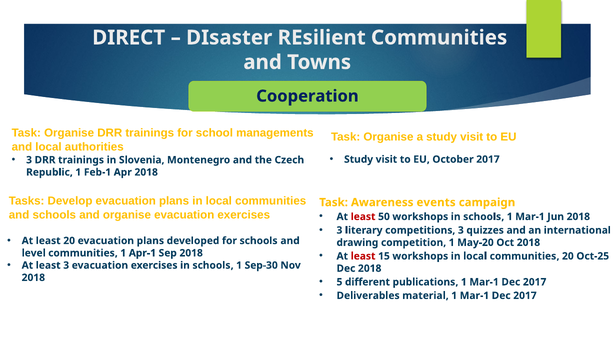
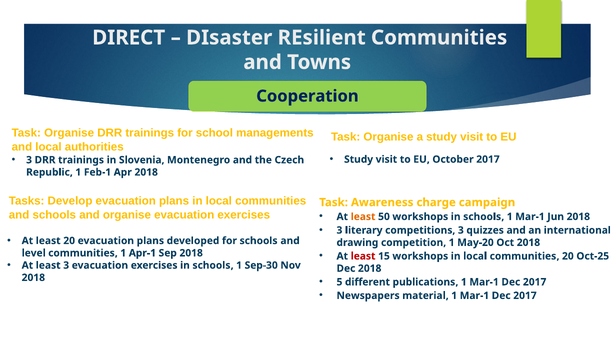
events: events -> charge (436, 202)
least colour: red -> orange (363, 217)
Deliverables: Deliverables -> Newspapers (368, 296)
